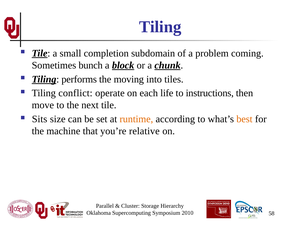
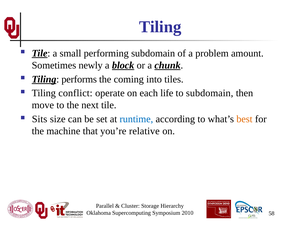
completion: completion -> performing (106, 53)
coming: coming -> amount (247, 53)
bunch: bunch -> newly (91, 65)
moving: moving -> coming (129, 79)
to instructions: instructions -> subdomain (210, 93)
runtime colour: orange -> blue (136, 119)
